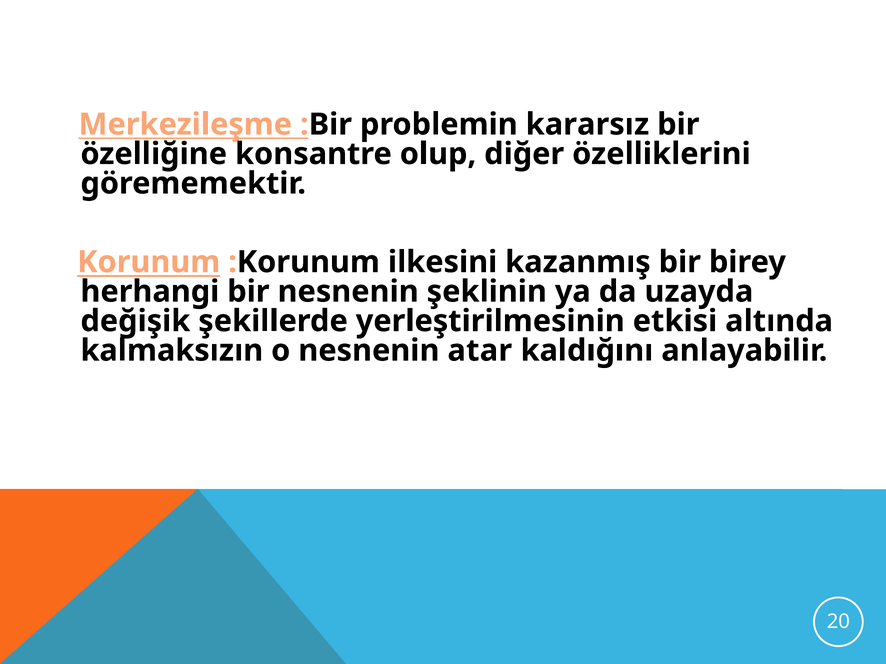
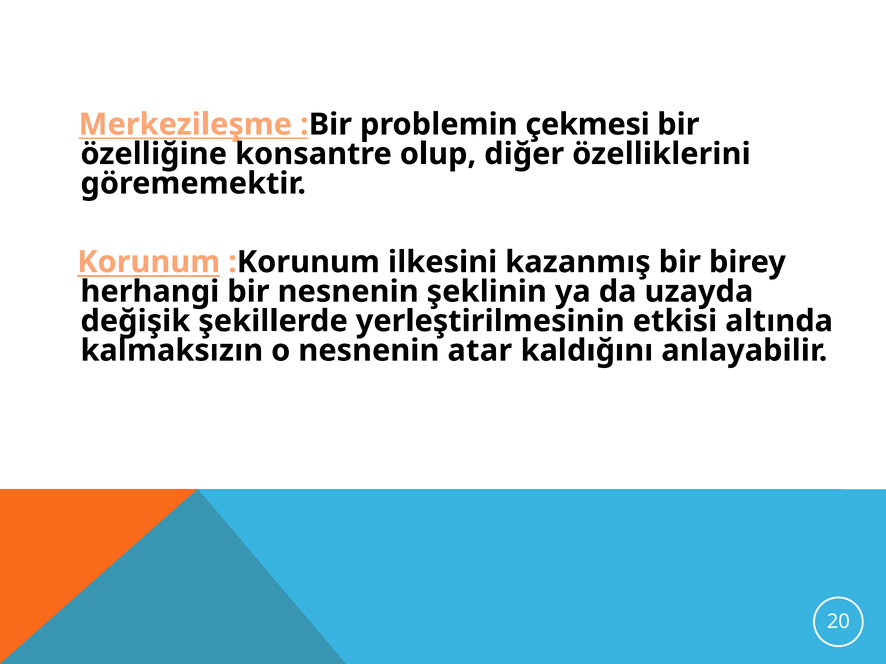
kararsız: kararsız -> çekmesi (588, 125)
